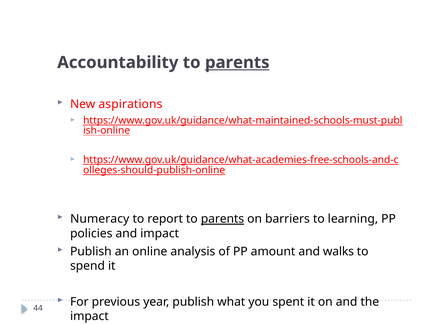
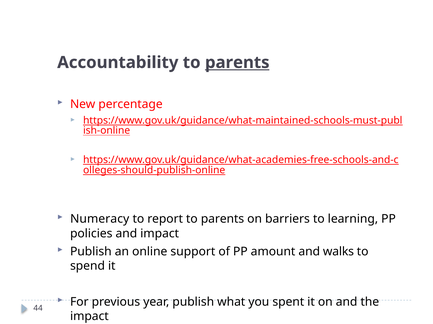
aspirations: aspirations -> percentage (131, 104)
parents underline: present -> none (223, 220)
analysis: analysis -> support (193, 252)
